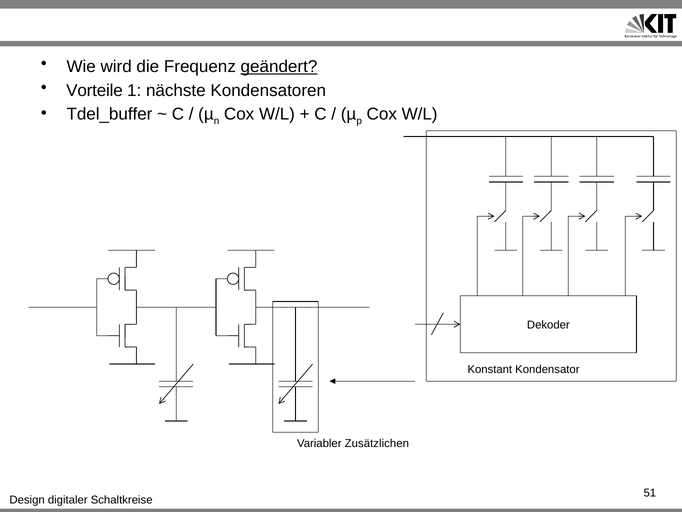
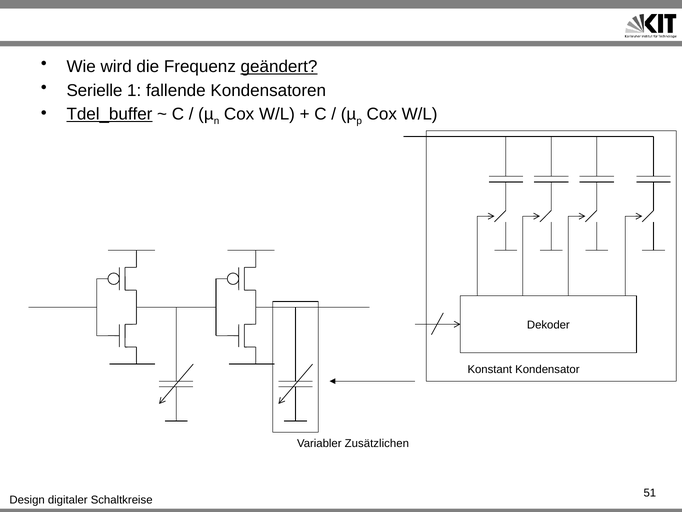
Vorteile: Vorteile -> Serielle (94, 90)
nächste: nächste -> fallende (176, 90)
Tdel_buffer underline: none -> present (109, 114)
